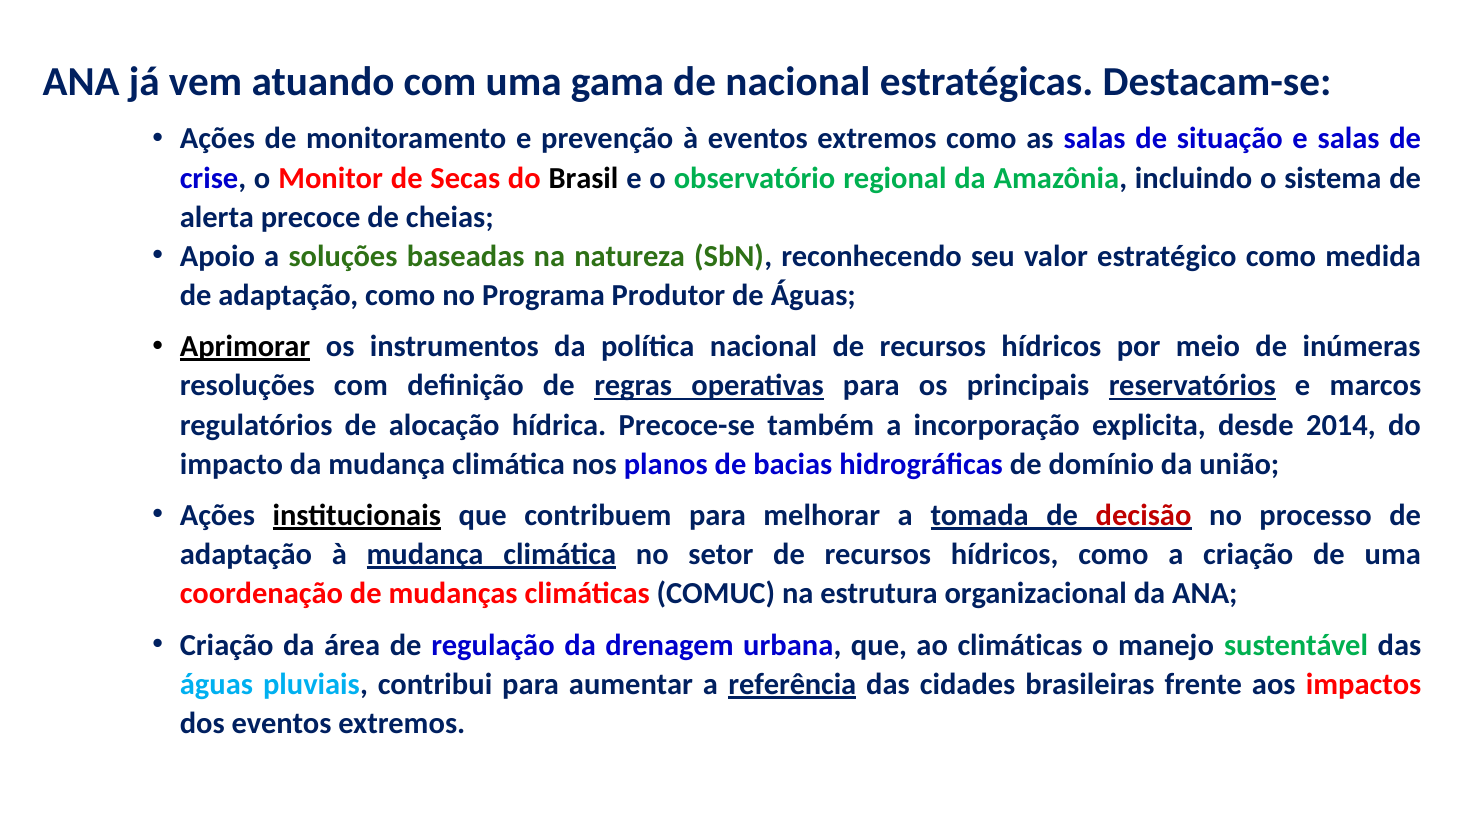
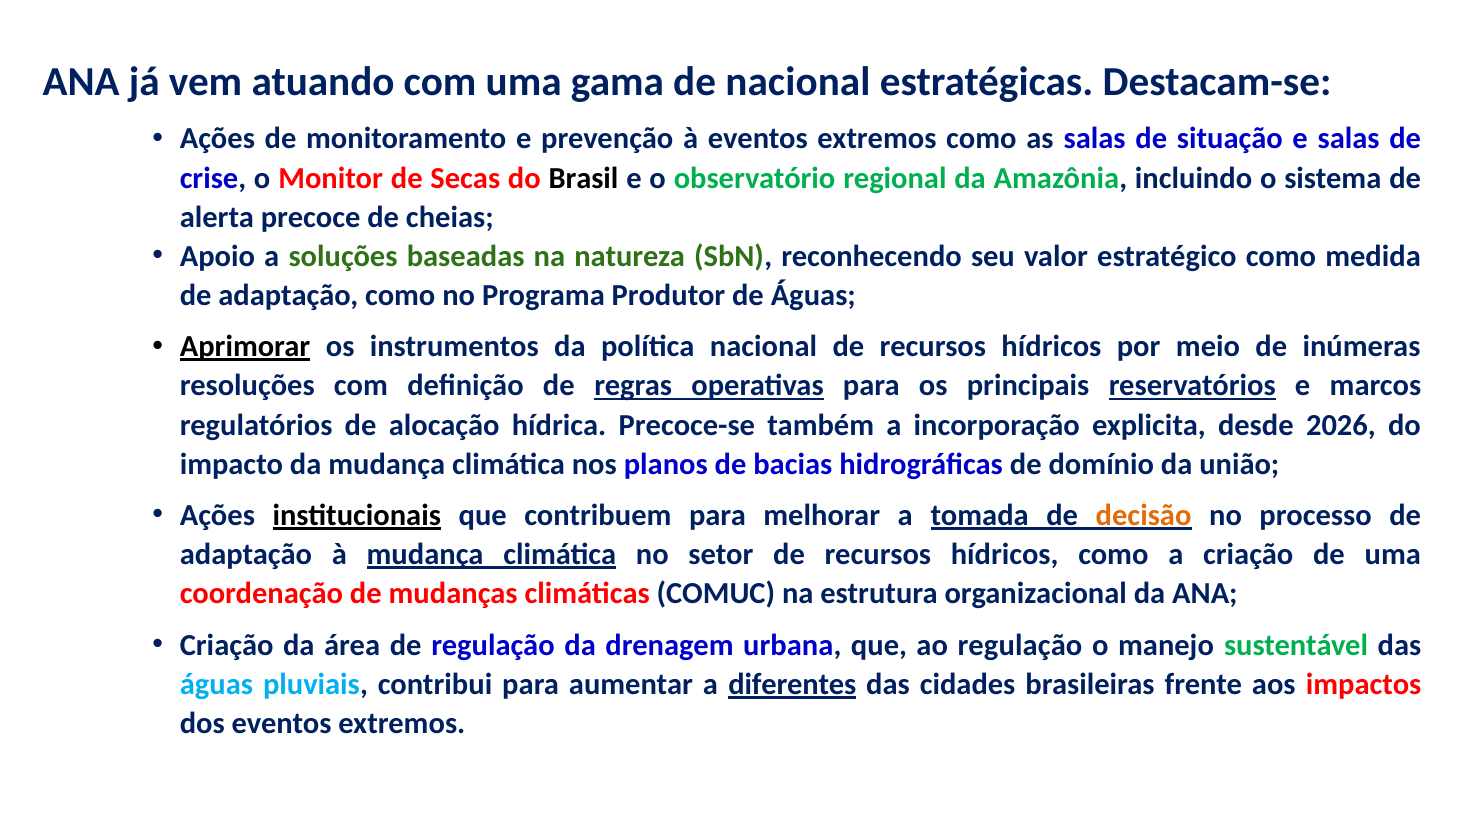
2014: 2014 -> 2026 (1341, 425)
decisão colour: red -> orange (1144, 516)
ao climáticas: climáticas -> regulação (1020, 645)
referência: referência -> diferentes (792, 685)
